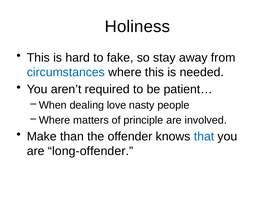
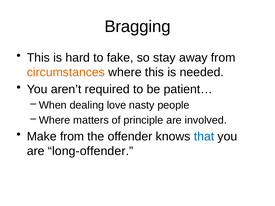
Holiness: Holiness -> Bragging (138, 27)
circumstances colour: blue -> orange (66, 72)
Make than: than -> from (72, 137)
